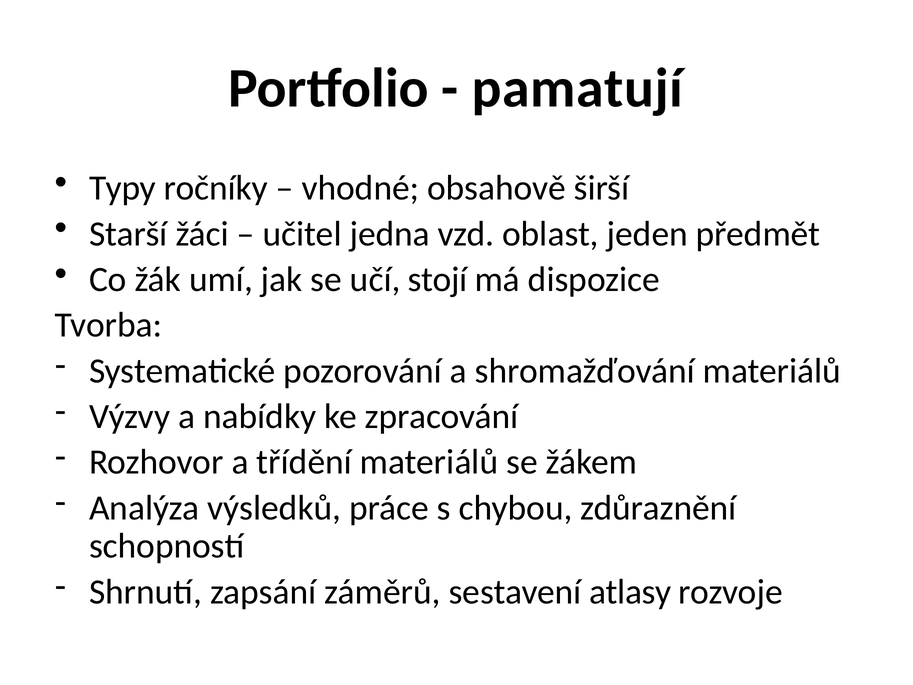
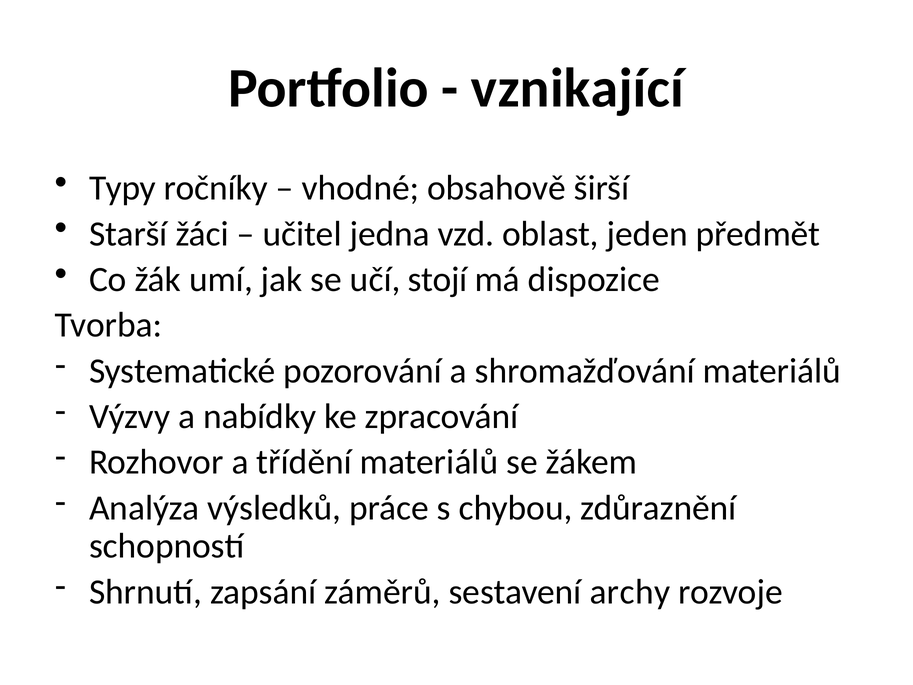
pamatují: pamatují -> vznikající (578, 88)
atlasy: atlasy -> archy (630, 592)
